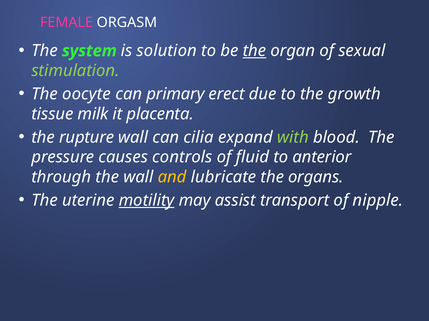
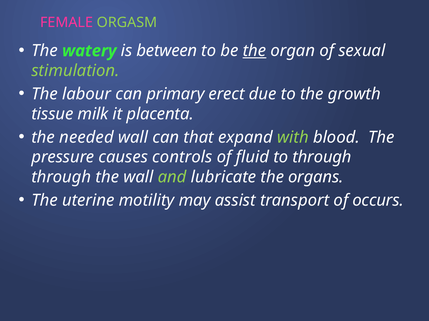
ORGASM colour: white -> light green (127, 22)
system: system -> watery (89, 51)
solution: solution -> between (167, 51)
oocyte: oocyte -> labour (87, 94)
rupture: rupture -> needed (86, 138)
cilia: cilia -> that (199, 138)
to anterior: anterior -> through (322, 158)
and colour: yellow -> light green (172, 177)
motility underline: present -> none (147, 201)
nipple: nipple -> occurs (378, 201)
